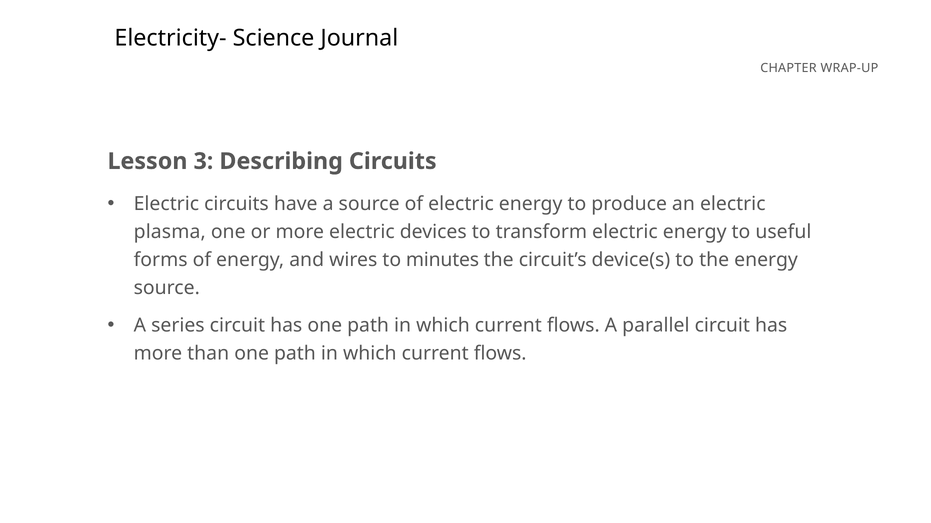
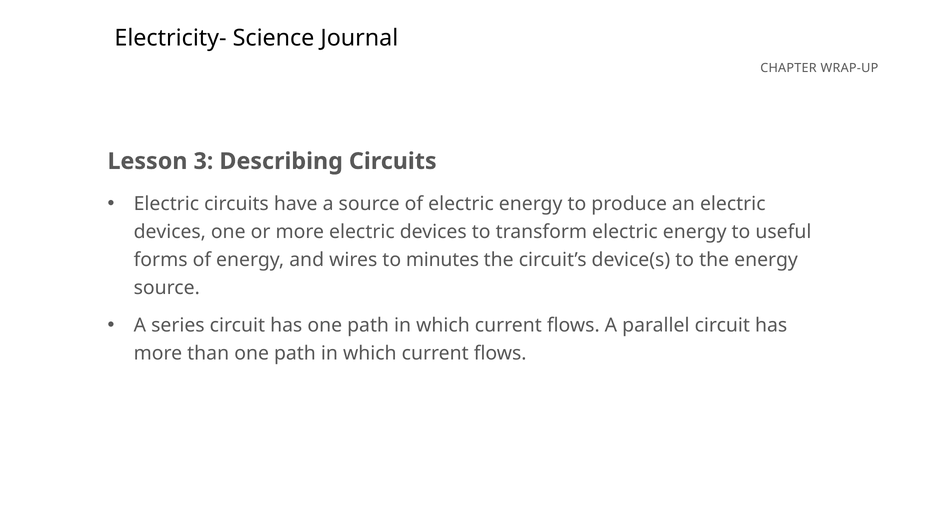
plasma: plasma -> devices (170, 232)
